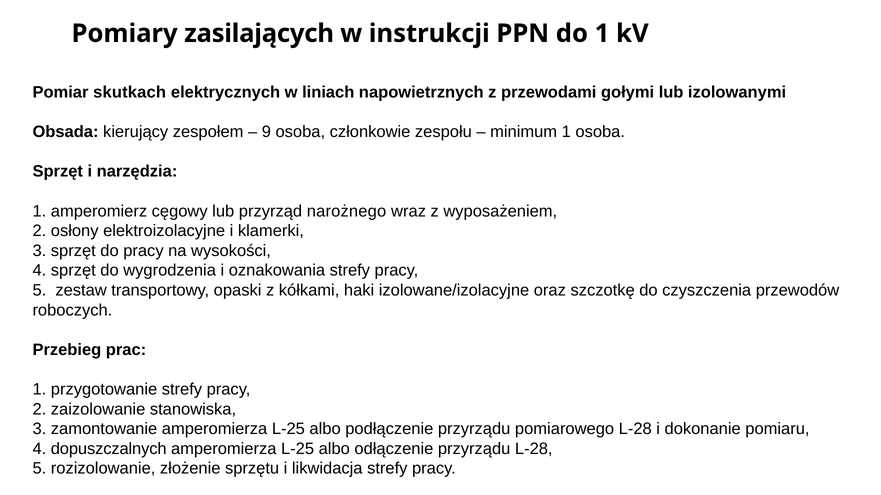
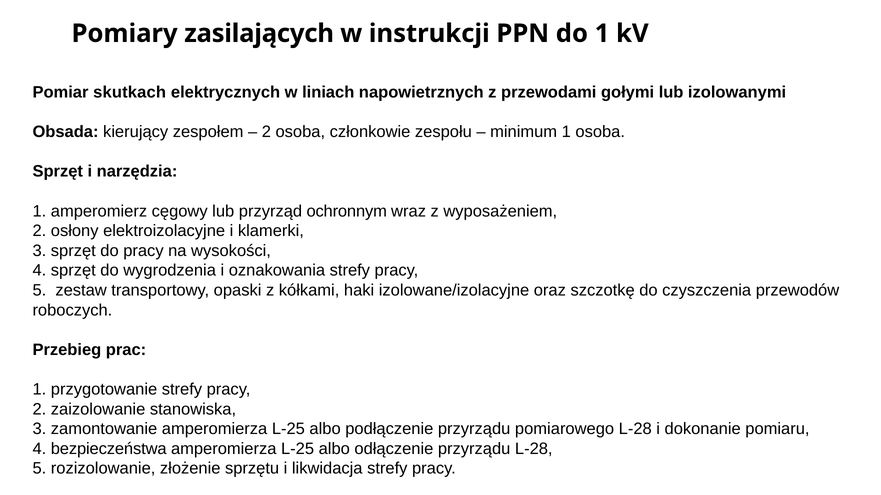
9: 9 -> 2 (266, 132)
narożnego: narożnego -> ochronnym (347, 211)
dopuszczalnych: dopuszczalnych -> bezpieczeństwa (109, 449)
